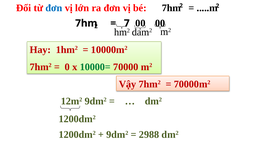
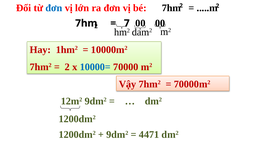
0: 0 -> 2 (67, 67)
10000= colour: green -> blue (95, 67)
2988: 2988 -> 4471 (149, 134)
